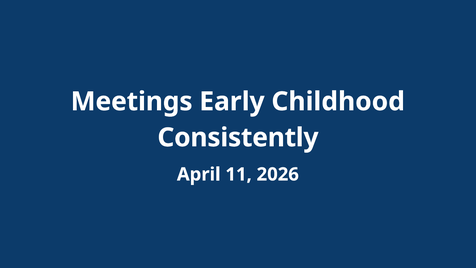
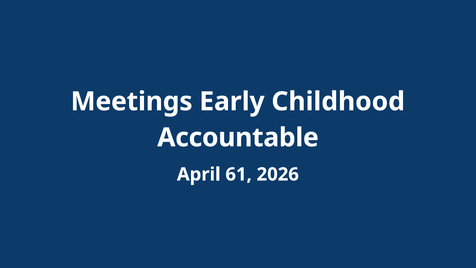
Consistently: Consistently -> Accountable (238, 137)
11: 11 -> 61 (239, 174)
